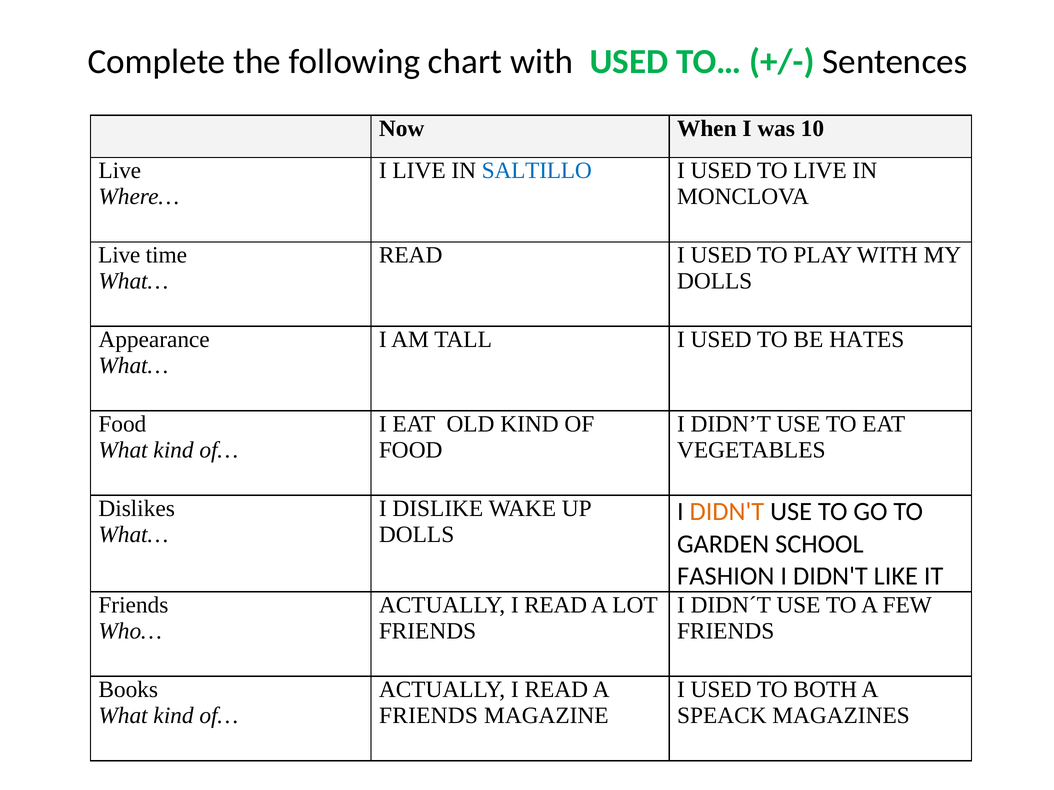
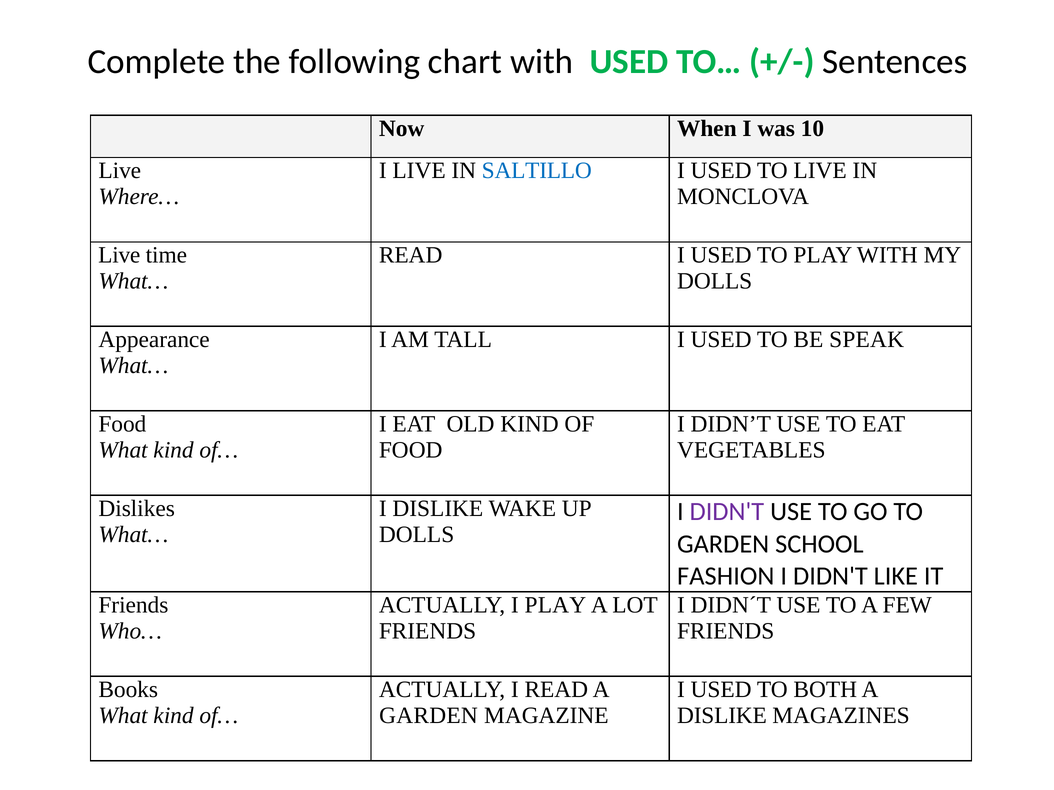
HATES: HATES -> SPEAK (867, 340)
DIDN'T colour: orange -> purple (727, 512)
READ: READ -> PLAY (555, 605)
FRIENDS: FRIENDS -> GARDEN (429, 716)
SPEACK: SPEACK -> DISLIKE (722, 716)
